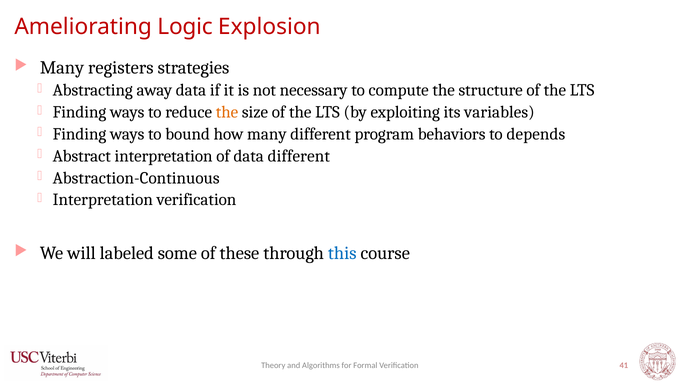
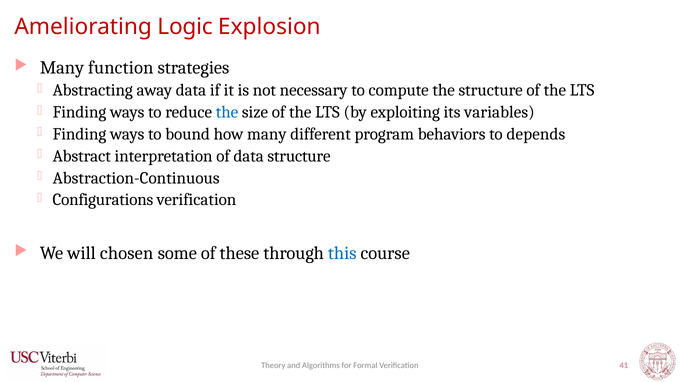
registers: registers -> function (121, 67)
the colour: orange -> blue (227, 112)
data different: different -> structure (299, 156)
Interpretation: Interpretation -> Configurations (103, 200)
labeled: labeled -> chosen (127, 253)
